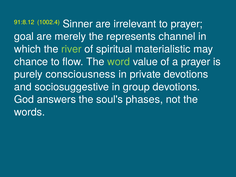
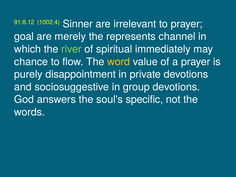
materialistic: materialistic -> immediately (163, 49)
word colour: light green -> yellow (119, 62)
consciousness: consciousness -> disappointment (81, 74)
phases: phases -> specific (144, 99)
